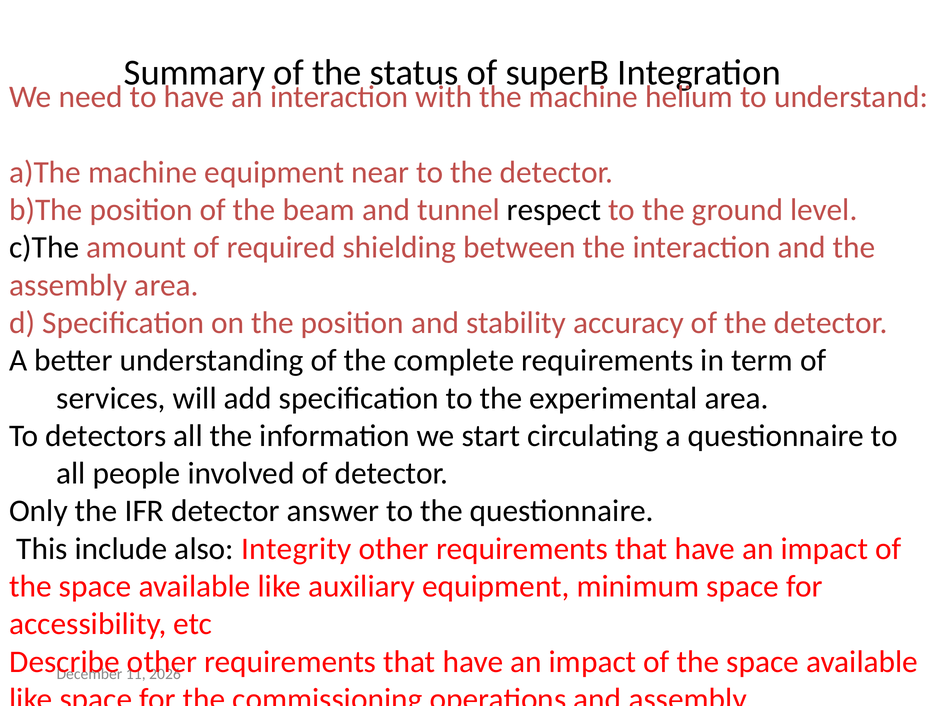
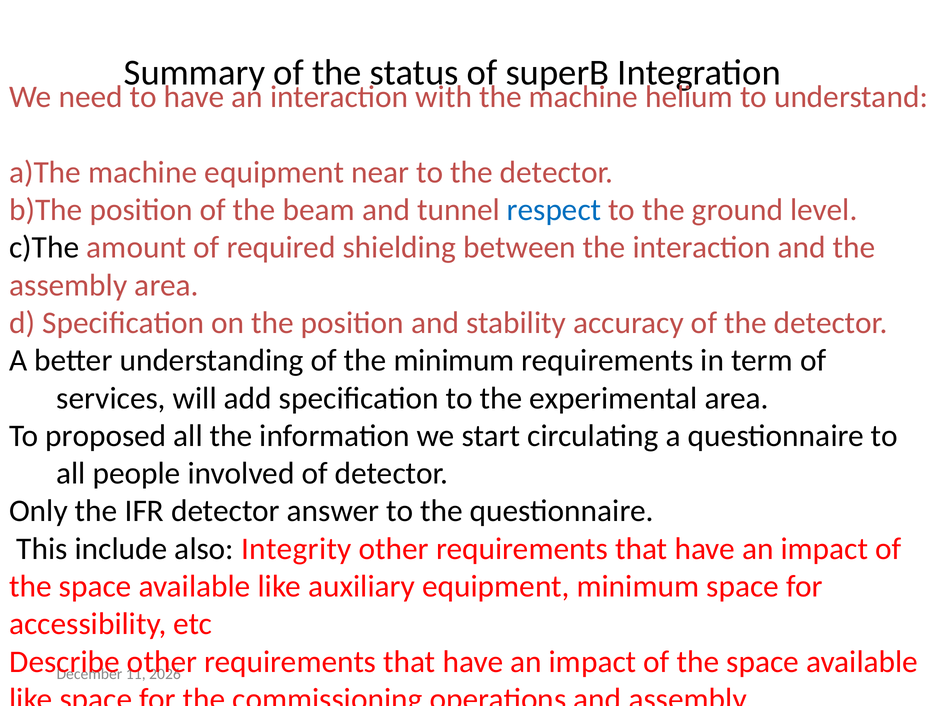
respect colour: black -> blue (554, 210)
the complete: complete -> minimum (454, 361)
detectors: detectors -> proposed (106, 436)
